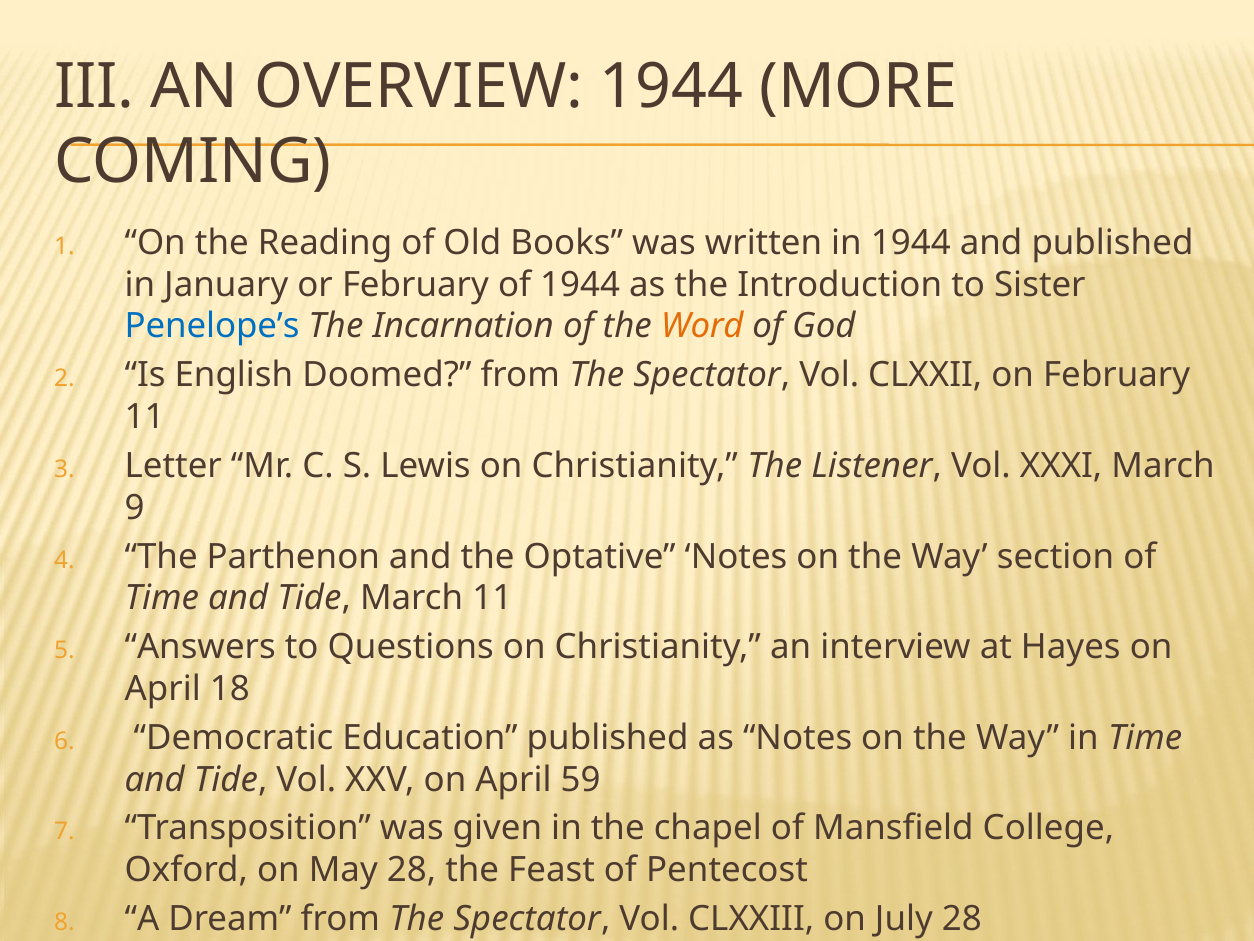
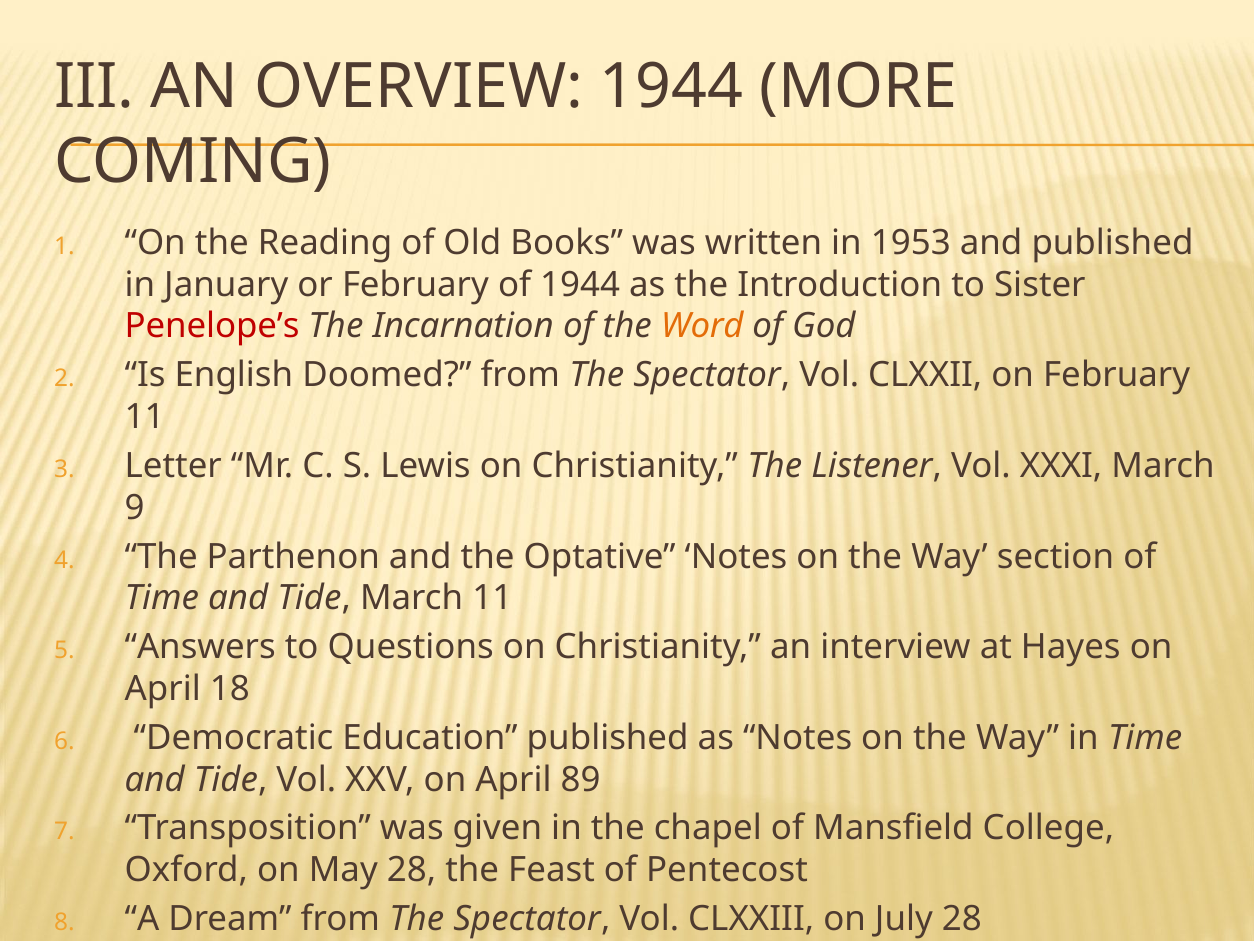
in 1944: 1944 -> 1953 (911, 243)
Penelope’s colour: blue -> red (212, 326)
59: 59 -> 89 (581, 779)
